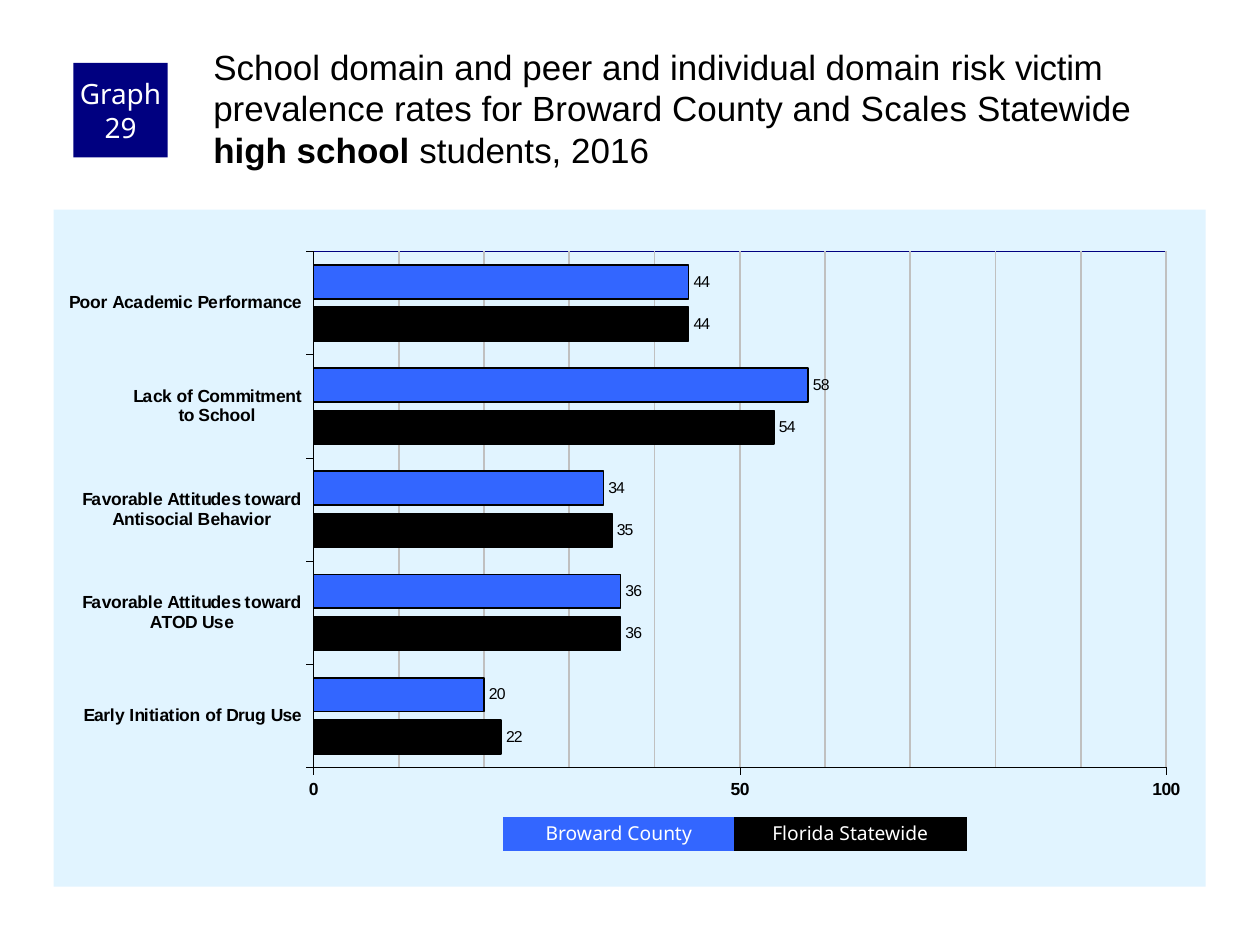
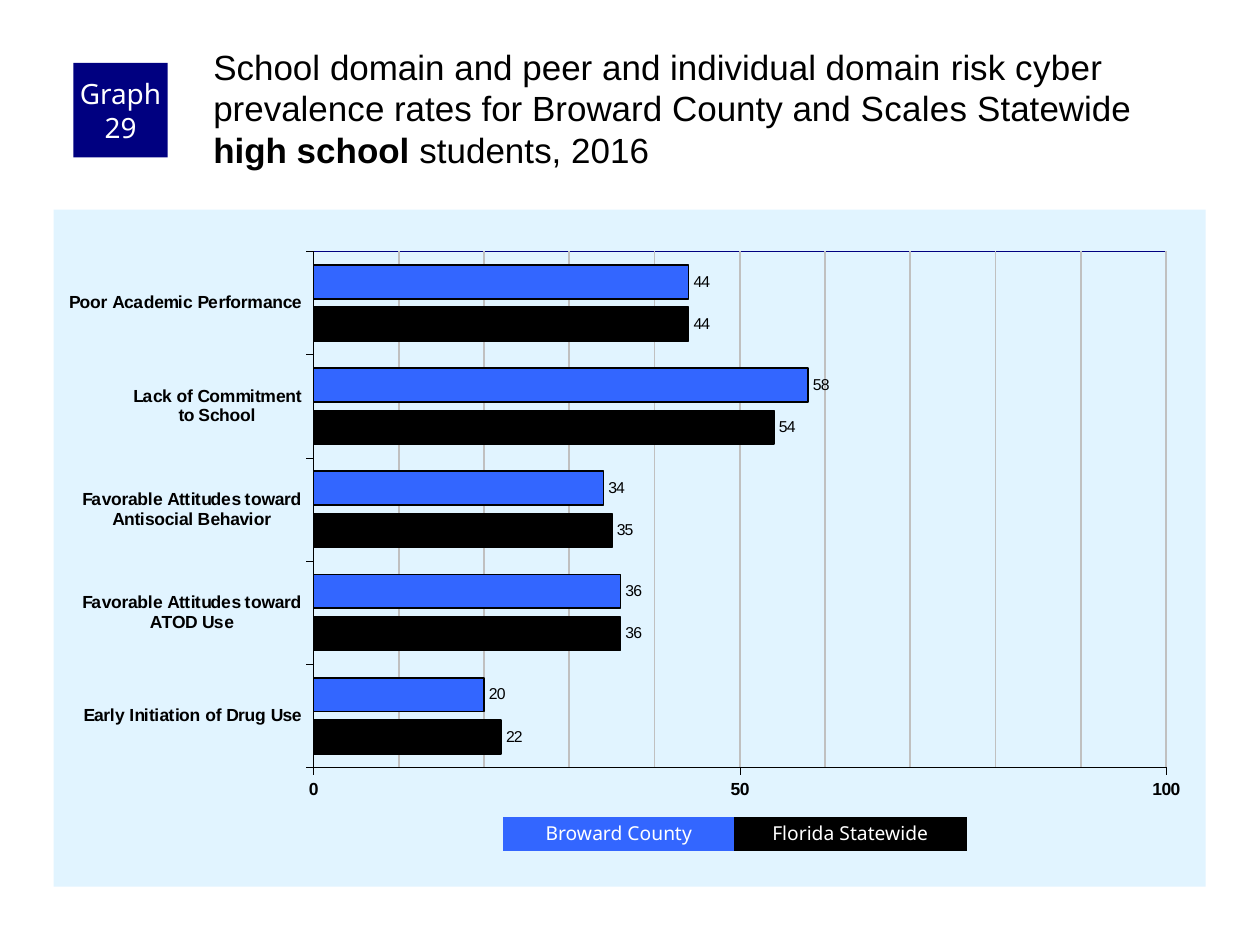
victim: victim -> cyber (1059, 69)
